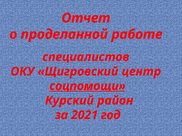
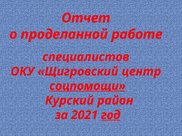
год underline: none -> present (111, 115)
